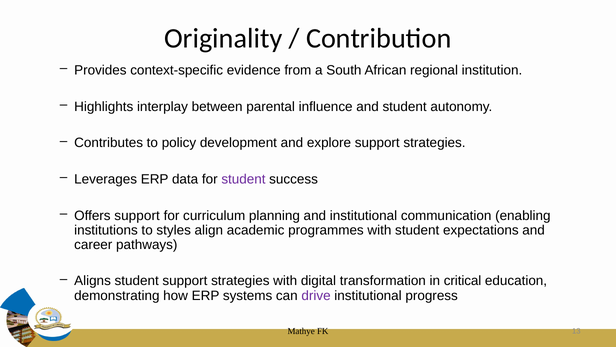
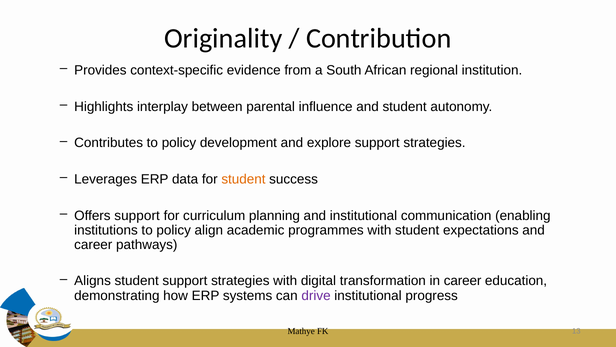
student colour: purple -> orange (243, 179)
institutions to styles: styles -> policy (174, 230)
in critical: critical -> career (463, 281)
